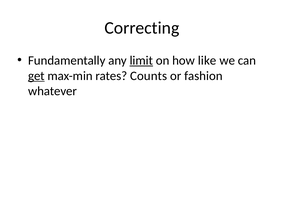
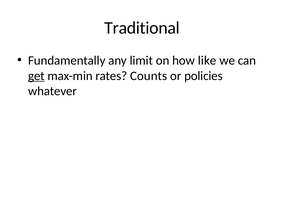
Correcting: Correcting -> Traditional (142, 28)
limit underline: present -> none (141, 60)
fashion: fashion -> policies (203, 76)
